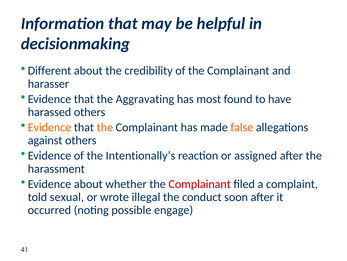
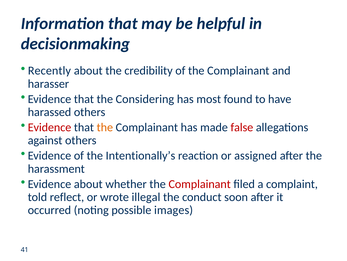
Different: Different -> Recently (49, 71)
Aggravating: Aggravating -> Considering (145, 99)
Evidence colour: orange -> red (50, 127)
false colour: orange -> red (242, 127)
sexual: sexual -> reflect (67, 197)
engage: engage -> images (174, 210)
